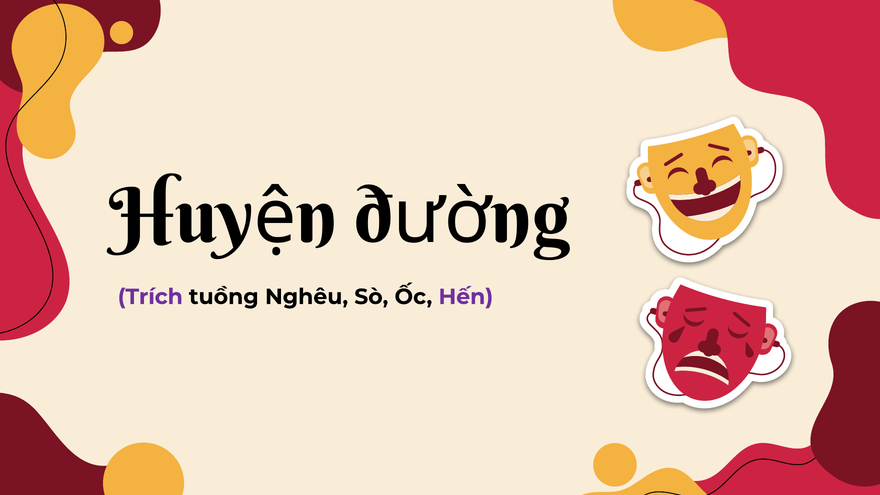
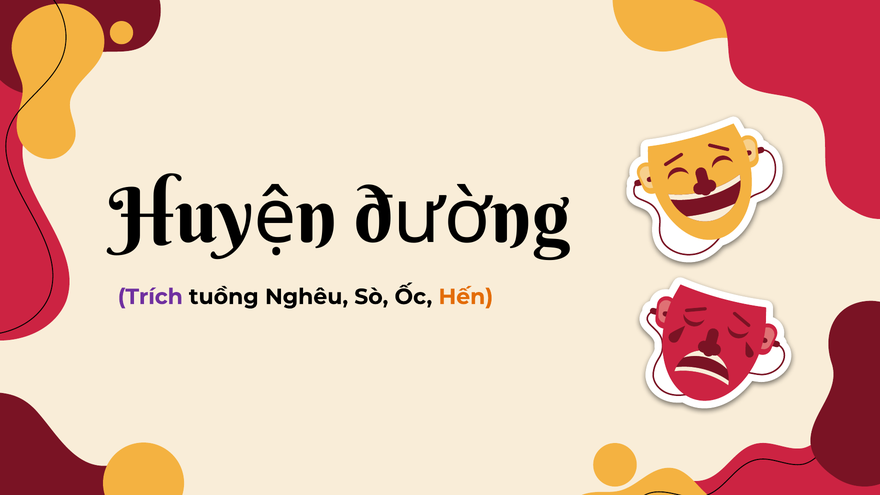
Hến colour: purple -> orange (466, 297)
